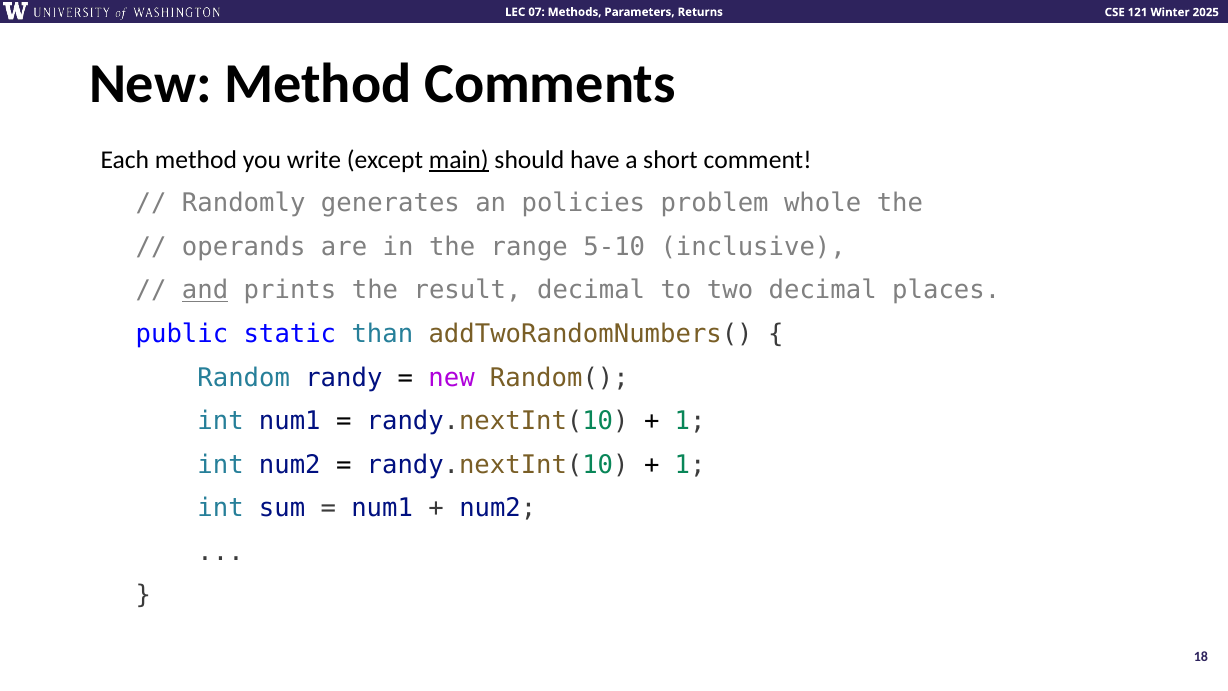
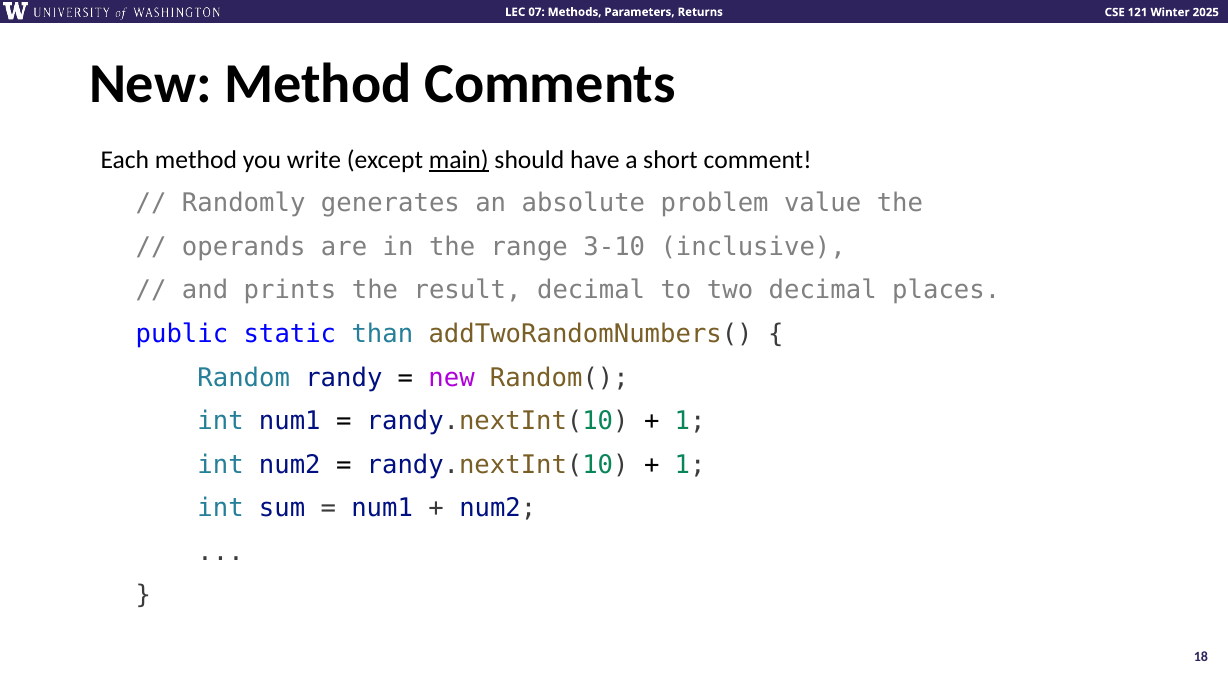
policies: policies -> absolute (583, 203)
whole: whole -> value (823, 203)
5-10: 5-10 -> 3-10 (614, 247)
and underline: present -> none (205, 290)
